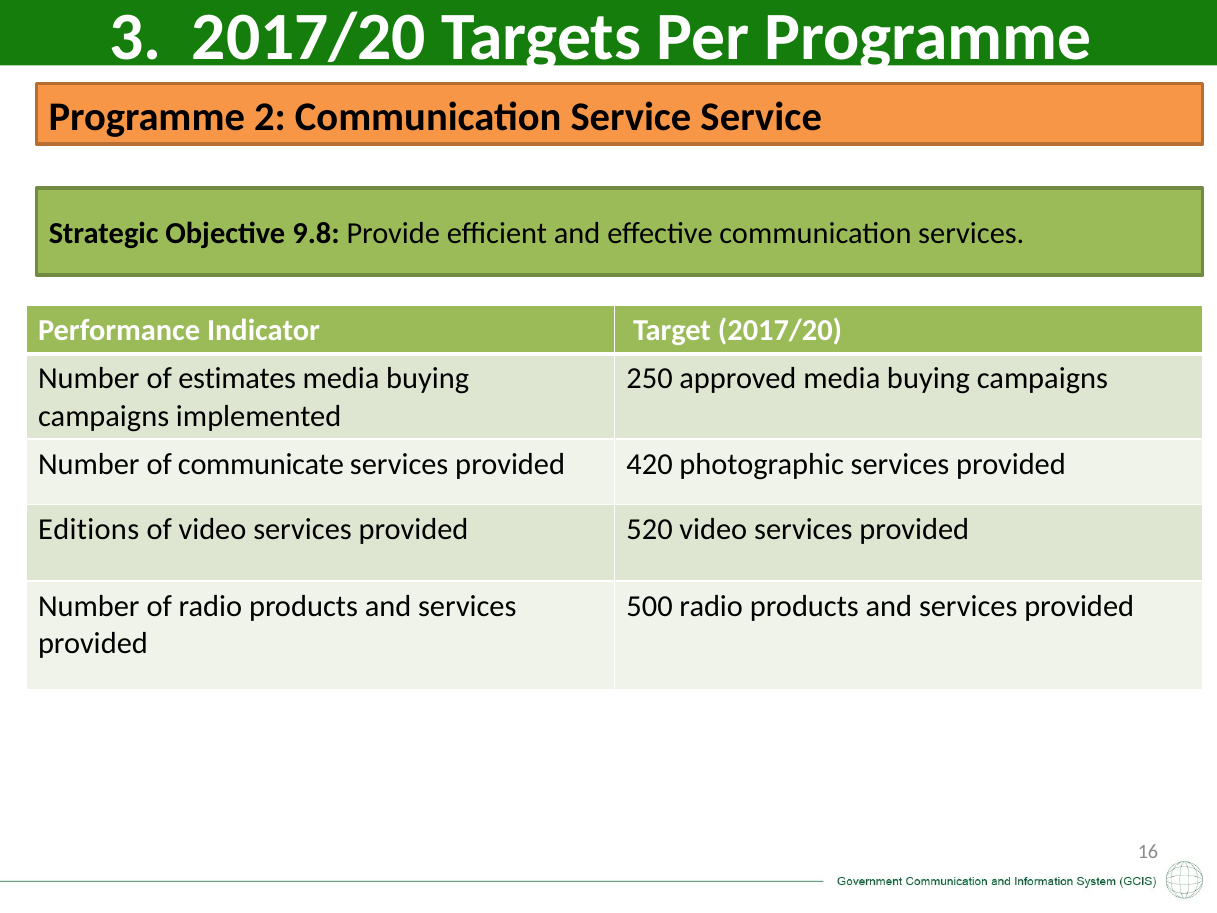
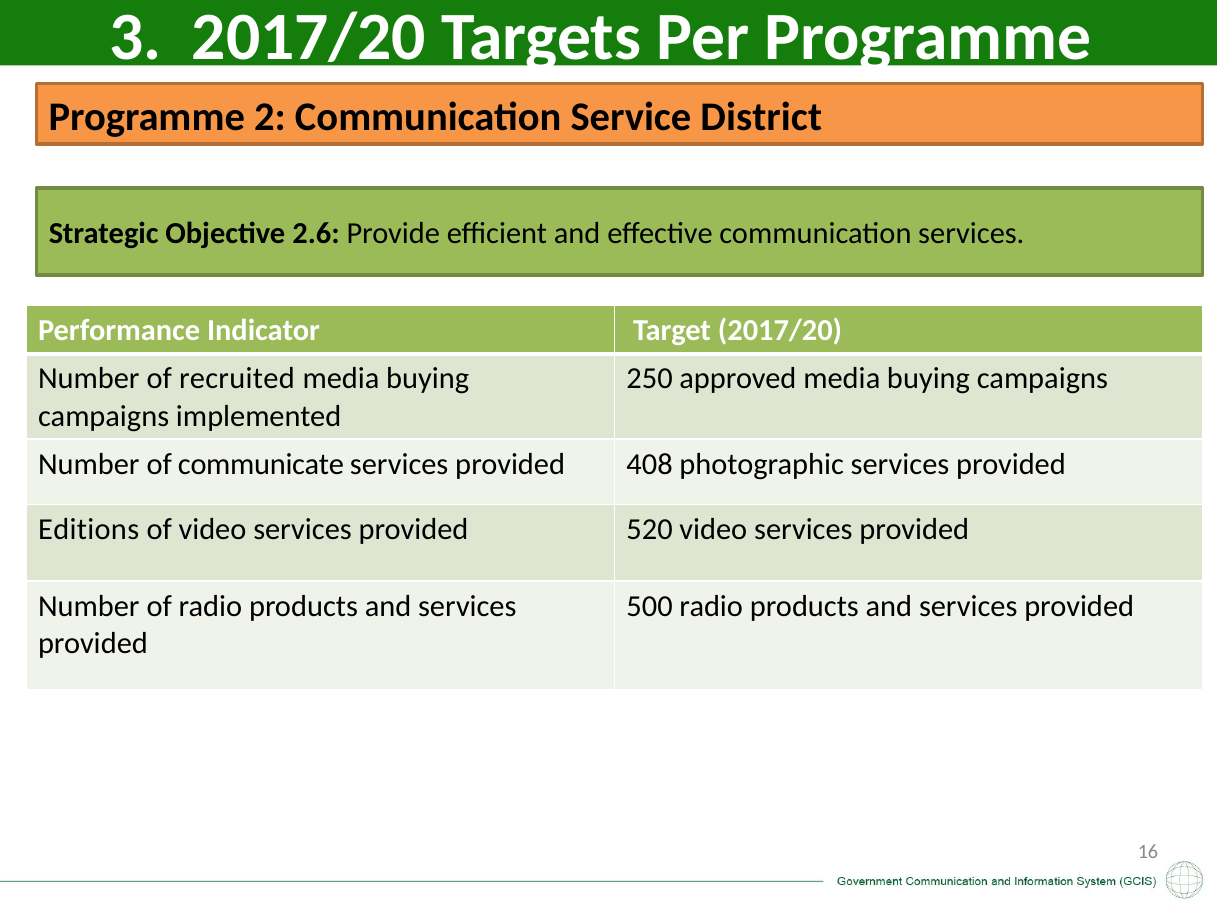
Service Service: Service -> District (761, 117)
9.8: 9.8 -> 2.6 (316, 234)
estimates: estimates -> recruited (237, 379)
420: 420 -> 408 (650, 464)
